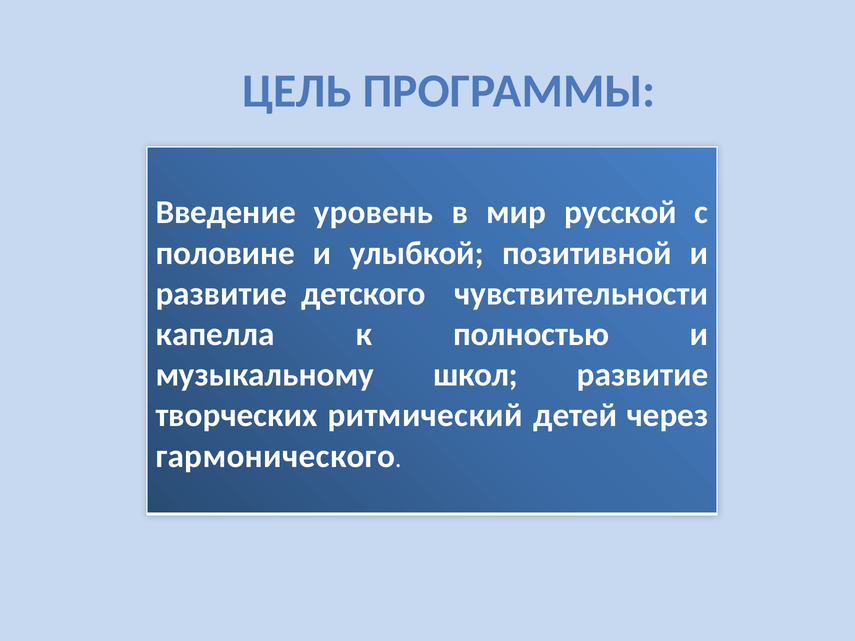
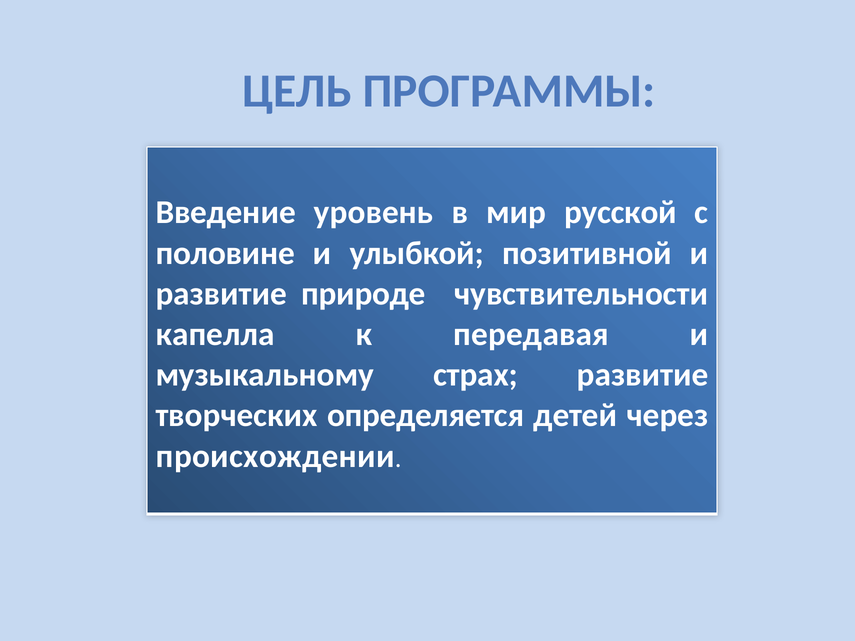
детского: детского -> природе (363, 294)
полностью: полностью -> передавая (531, 334)
школ: школ -> страх (475, 375)
ритмический: ритмический -> определяется (426, 416)
гармонического: гармонического -> происхождении (275, 456)
